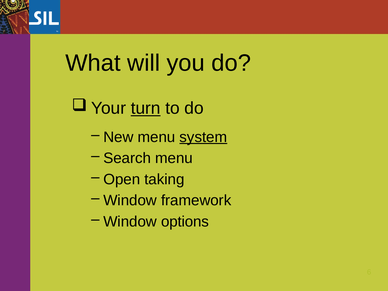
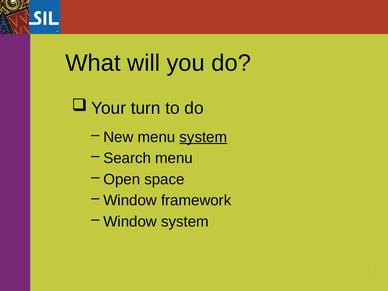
turn underline: present -> none (146, 108)
taking: taking -> space (164, 179)
Window options: options -> system (185, 222)
